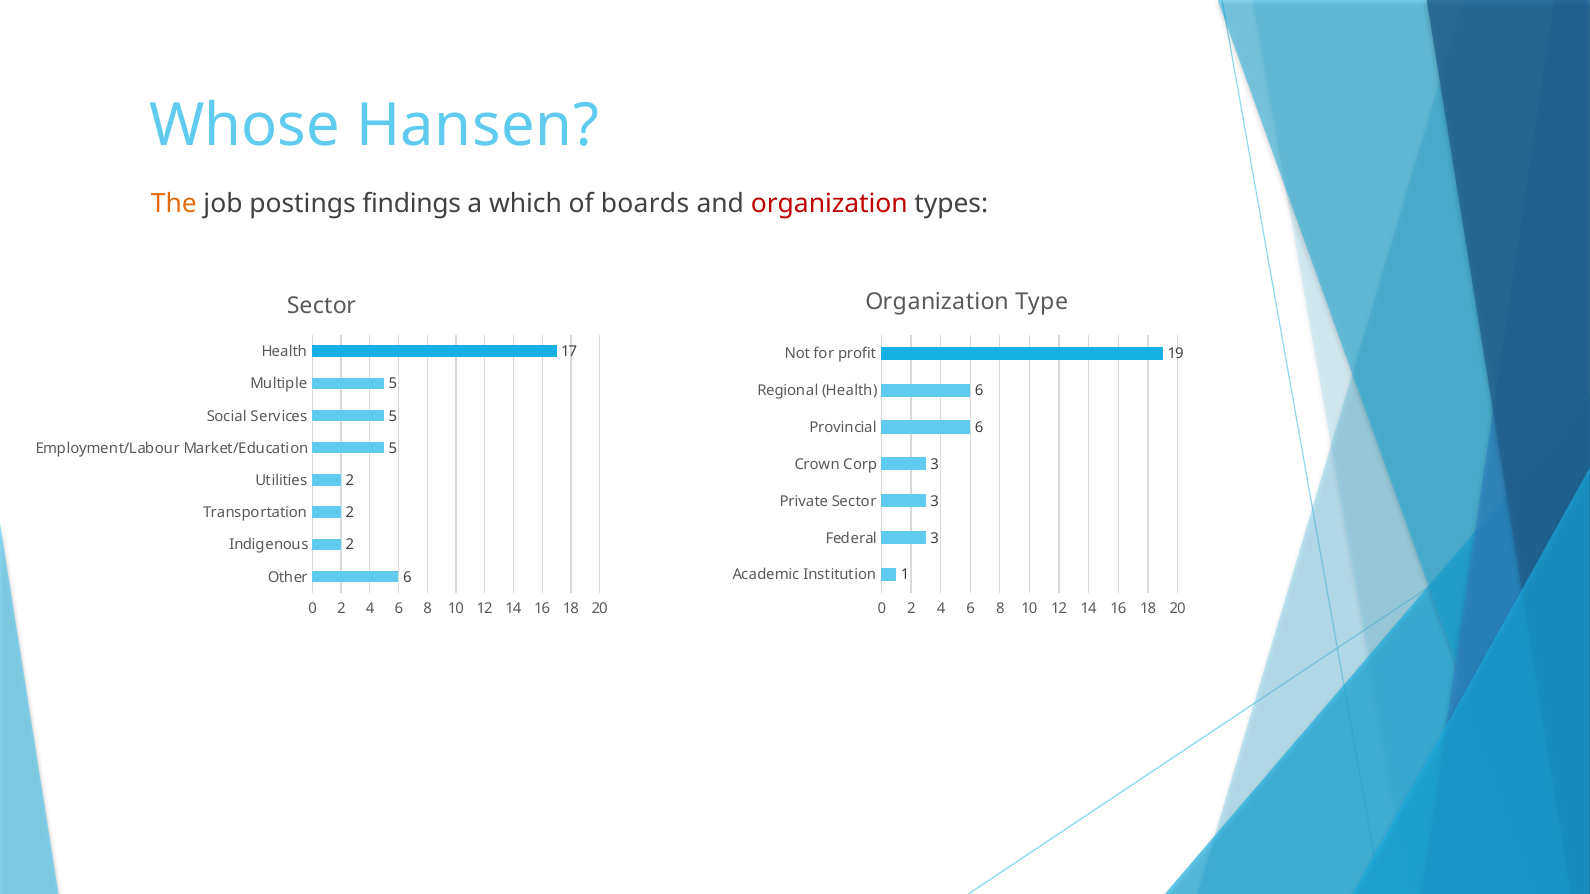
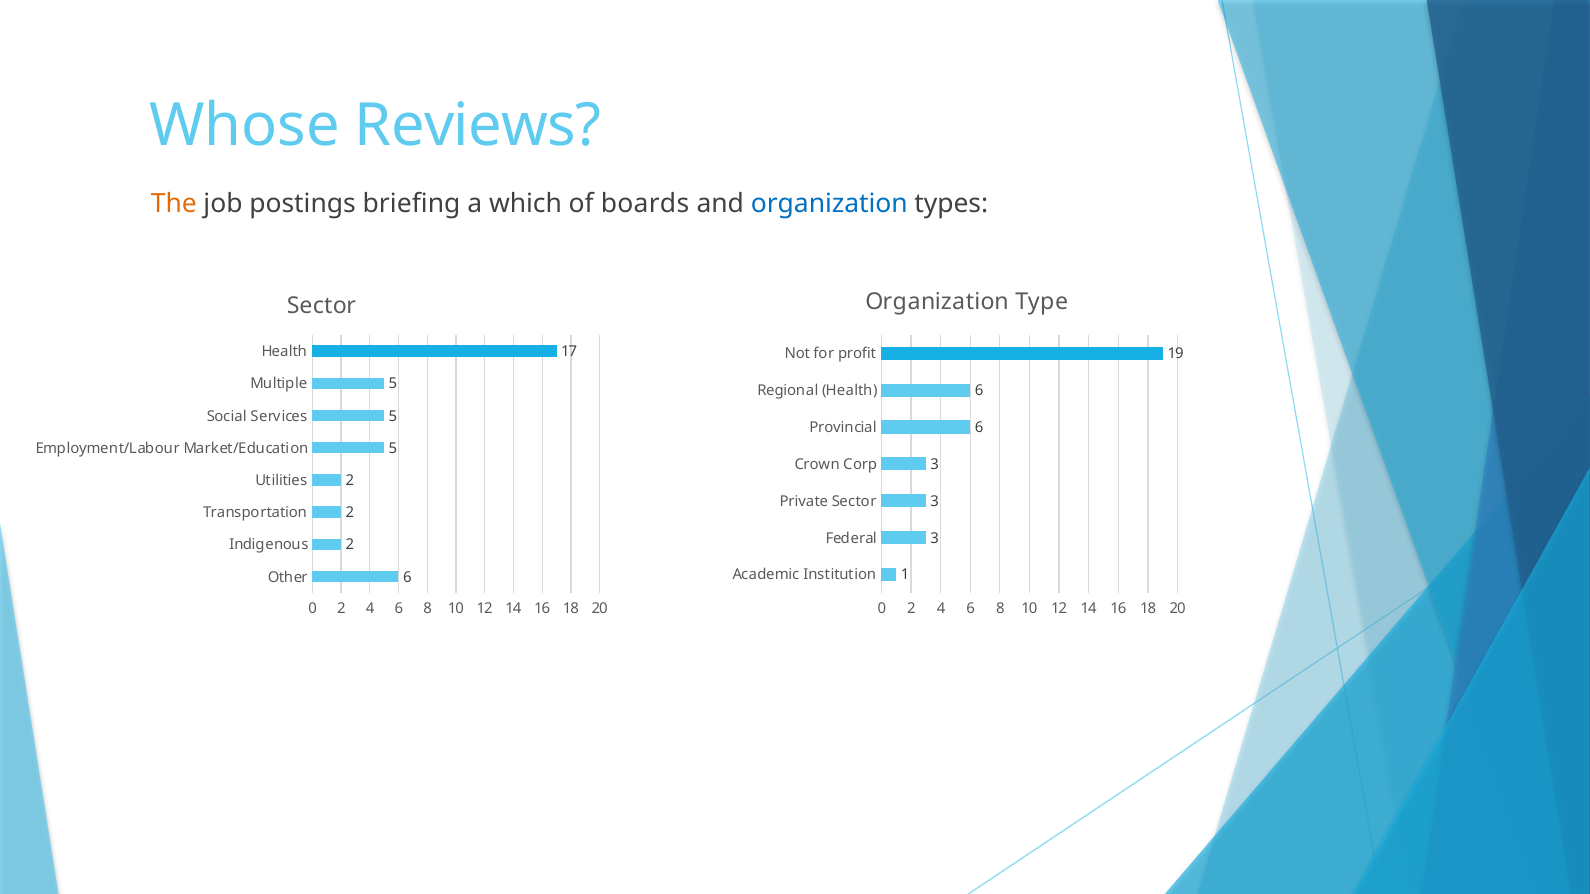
Hansen: Hansen -> Reviews (478, 125)
findings: findings -> briefing (412, 204)
organization colour: red -> blue (829, 204)
